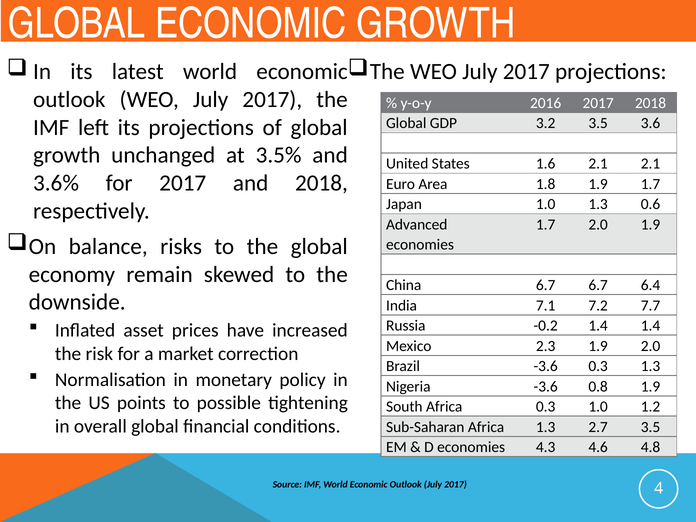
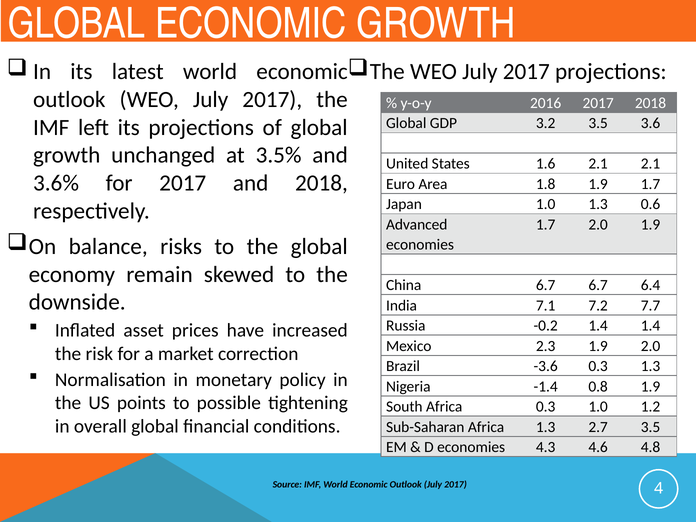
Nigeria -3.6: -3.6 -> -1.4 (546, 387)
